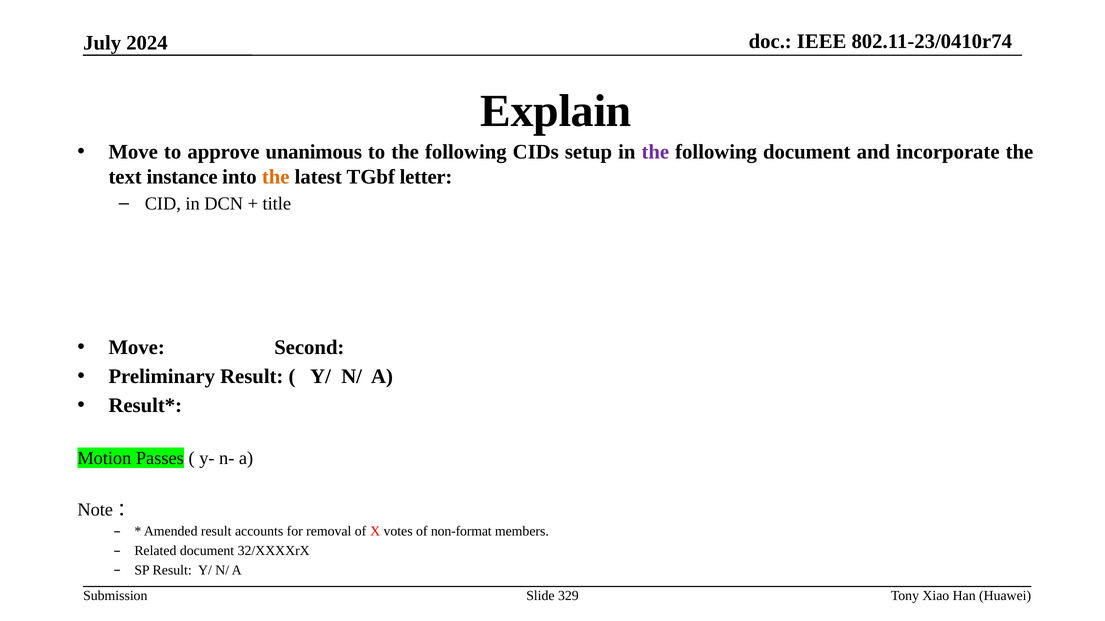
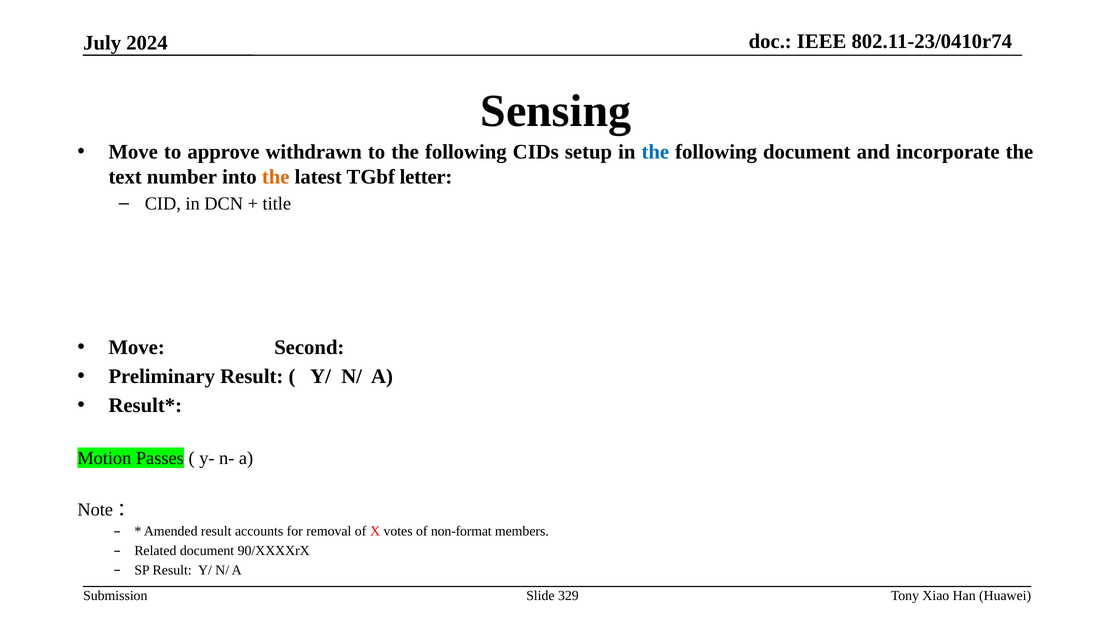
Explain: Explain -> Sensing (556, 111)
unanimous: unanimous -> withdrawn (314, 152)
the colour: purple -> blue (655, 152)
instance: instance -> number (182, 177)
32/XXXXrX: 32/XXXXrX -> 90/XXXXrX (274, 551)
